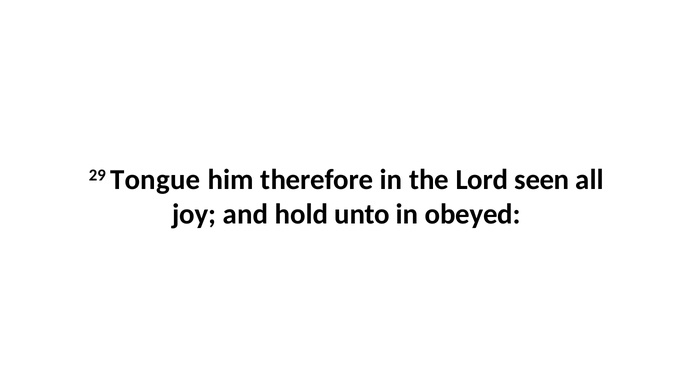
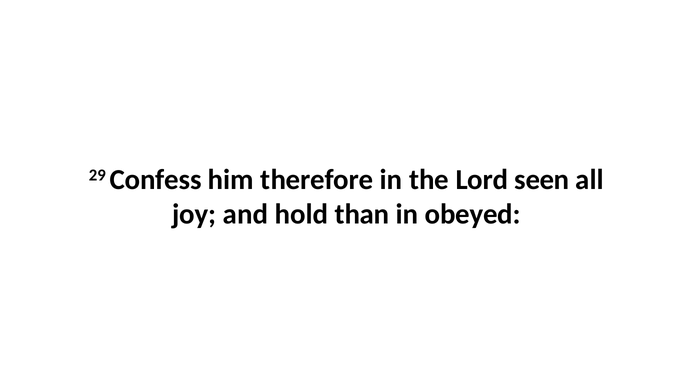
Tongue: Tongue -> Confess (156, 180)
unto: unto -> than (362, 214)
